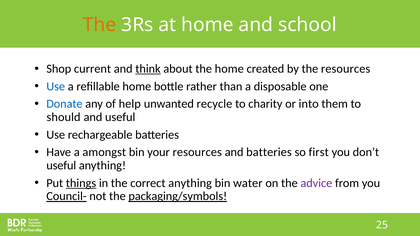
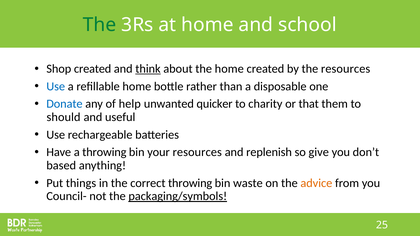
The colour: orange -> green (100, 25)
Shop current: current -> created (93, 69)
recycle: recycle -> quicker (215, 104)
into: into -> that (309, 104)
a amongst: amongst -> throwing (104, 152)
and batteries: batteries -> replenish (269, 152)
first: first -> give (319, 152)
useful: useful -> based (61, 166)
things underline: present -> none (81, 183)
correct anything: anything -> throwing (190, 183)
water: water -> waste (248, 183)
advice colour: purple -> orange (316, 183)
Council- underline: present -> none (67, 196)
